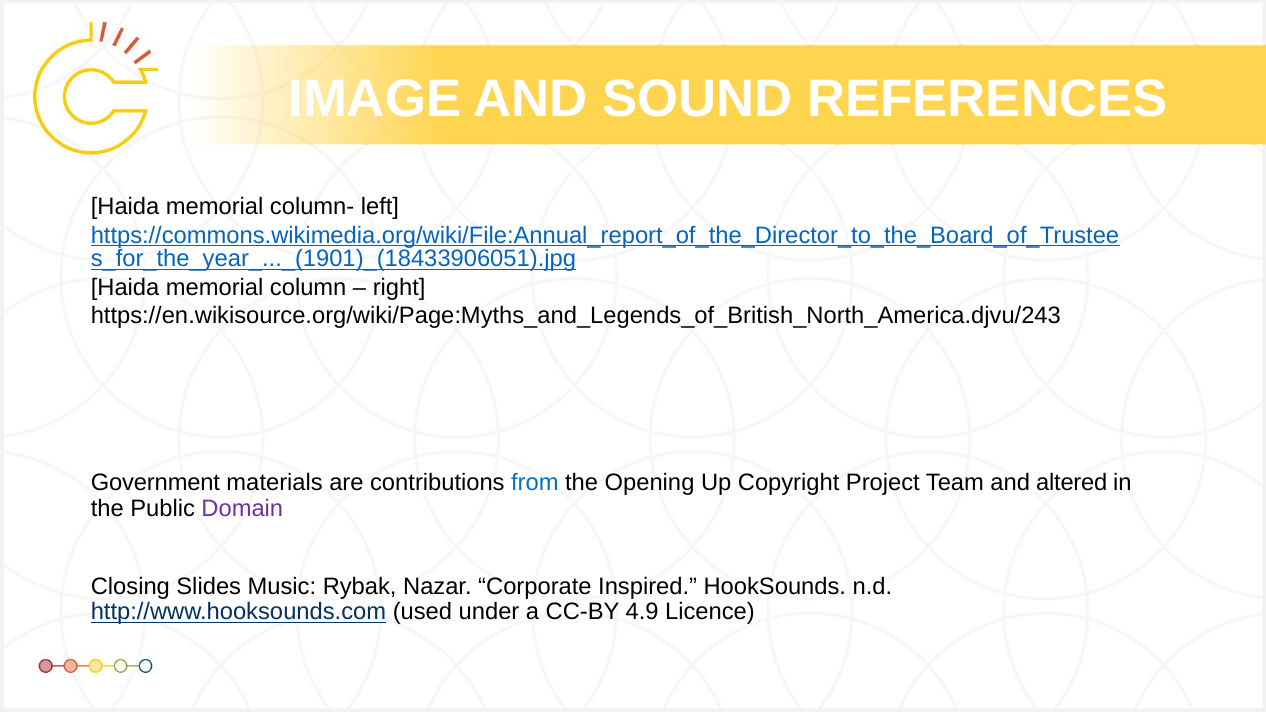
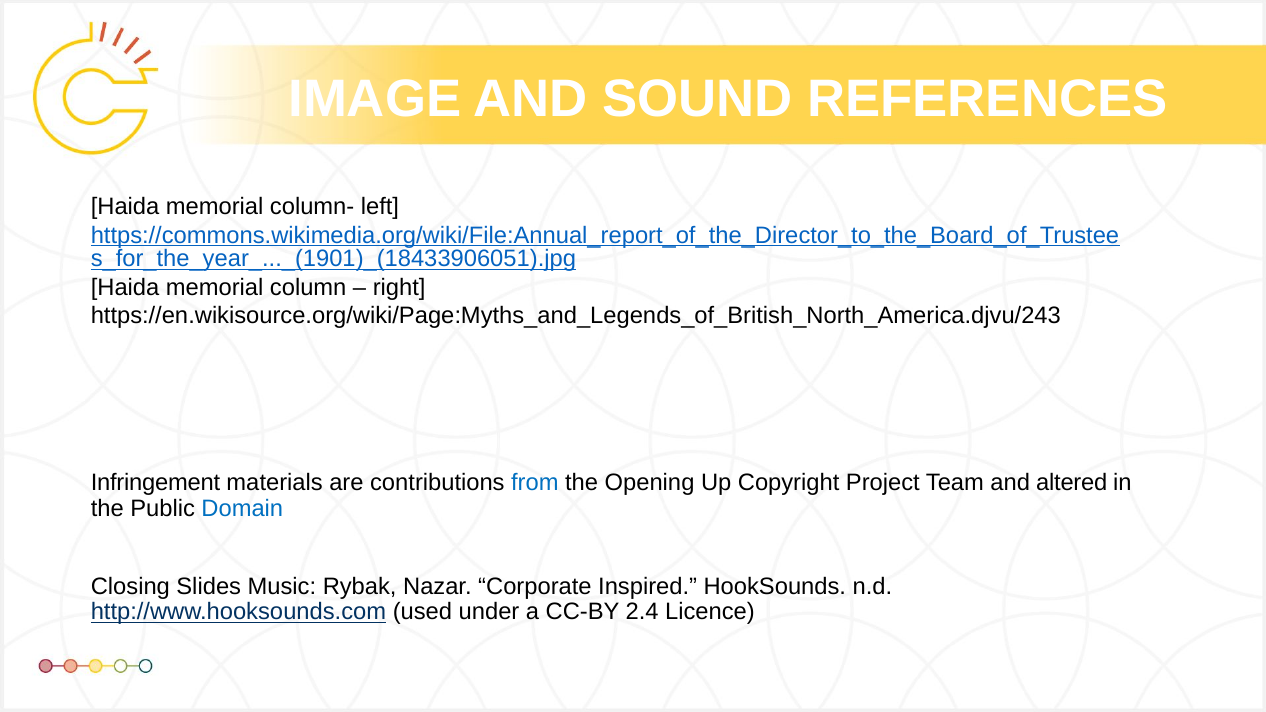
Government: Government -> Infringement (155, 483)
Domain colour: purple -> blue (242, 509)
4.9: 4.9 -> 2.4 (642, 612)
